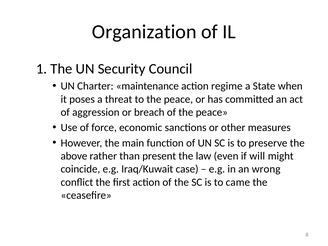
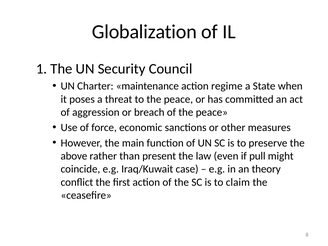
Organization: Organization -> Globalization (144, 32)
will: will -> pull (257, 156)
wrong: wrong -> theory (266, 169)
came: came -> claim (238, 182)
